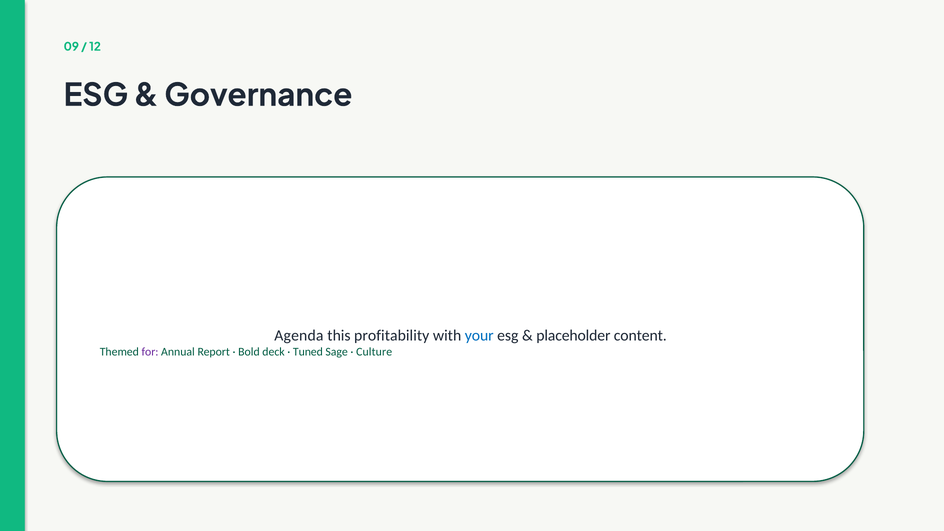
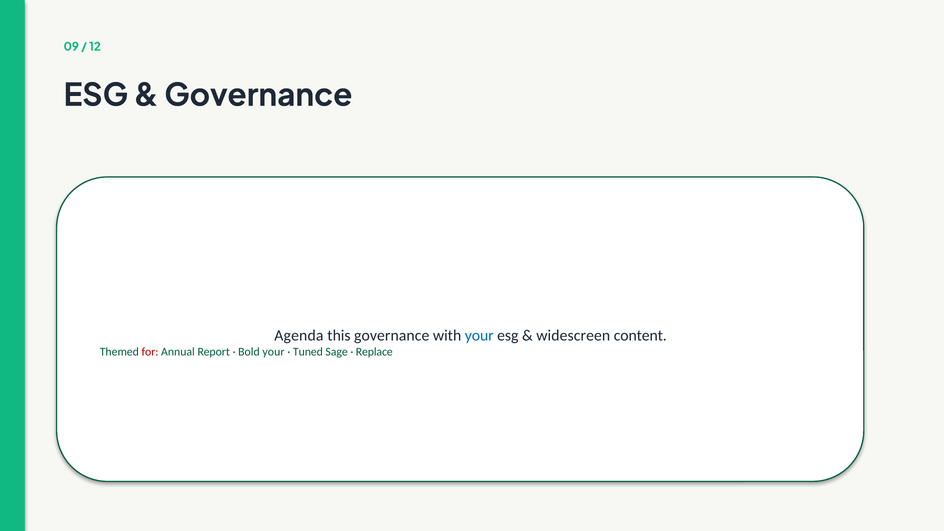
this profitability: profitability -> governance (392, 336)
placeholder: placeholder -> widescreen (573, 336)
for colour: purple -> red (150, 352)
Bold deck: deck -> your (273, 352)
Culture: Culture -> Replace (374, 352)
